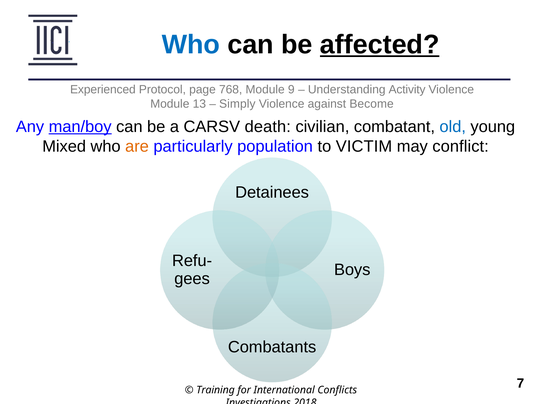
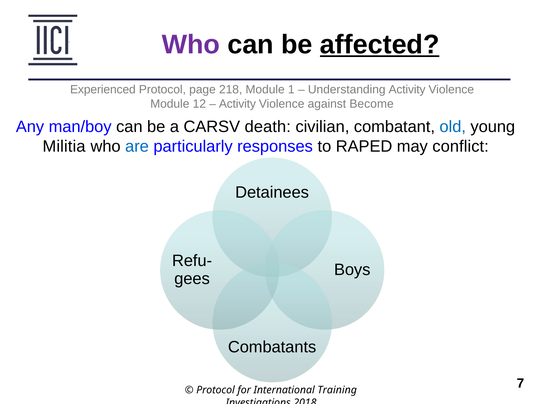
Who colour: blue -> purple (191, 44)
768: 768 -> 218 (231, 90)
9: 9 -> 1 (291, 90)
13: 13 -> 12 (199, 104)
Simply: Simply -> Activity (237, 104)
man/boy underline: present -> none (80, 126)
Mixed: Mixed -> Militia (64, 146)
are colour: orange -> blue (137, 146)
population: population -> responses (275, 146)
VICTIM: VICTIM -> RAPED (364, 146)
Training: Training -> Protocol (216, 390)
Conflicts: Conflicts -> Training (337, 390)
